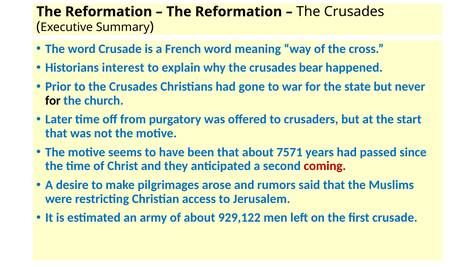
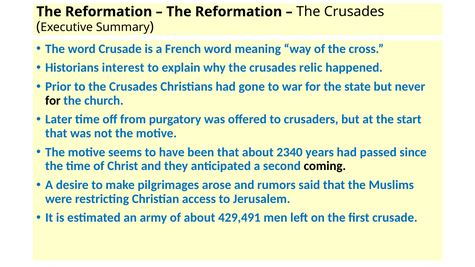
bear: bear -> relic (311, 68)
7571: 7571 -> 2340 (290, 152)
coming colour: red -> black (325, 166)
929,122: 929,122 -> 429,491 (239, 218)
